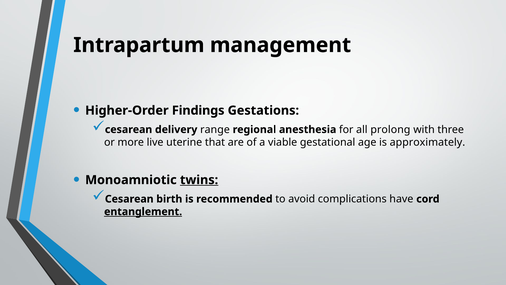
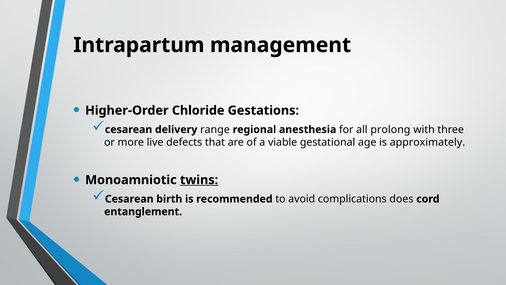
Findings: Findings -> Chloride (198, 110)
uterine: uterine -> defects (184, 142)
have: have -> does (401, 199)
entanglement underline: present -> none (143, 211)
